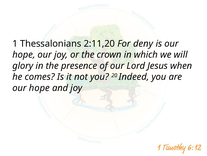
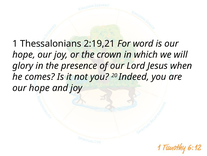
2:11,20: 2:11,20 -> 2:19,21 (99, 43)
deny: deny -> word (143, 43)
